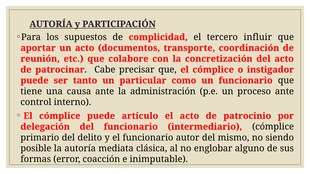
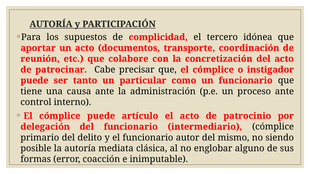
influir: influir -> idónea (258, 37)
